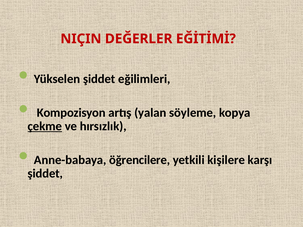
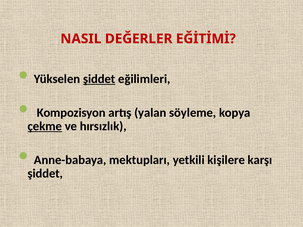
NIÇIN: NIÇIN -> NASIL (81, 39)
şiddet underline: none -> present (99, 79)
öğrencilere: öğrencilere -> mektupları (140, 160)
